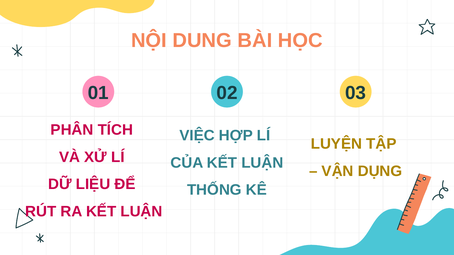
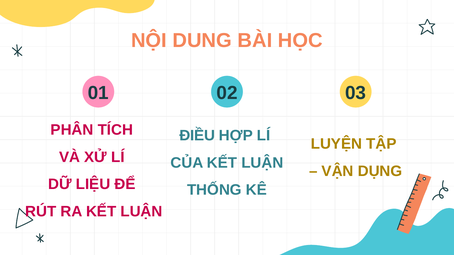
VIỆC: VIỆC -> ĐIỀU (197, 136)
